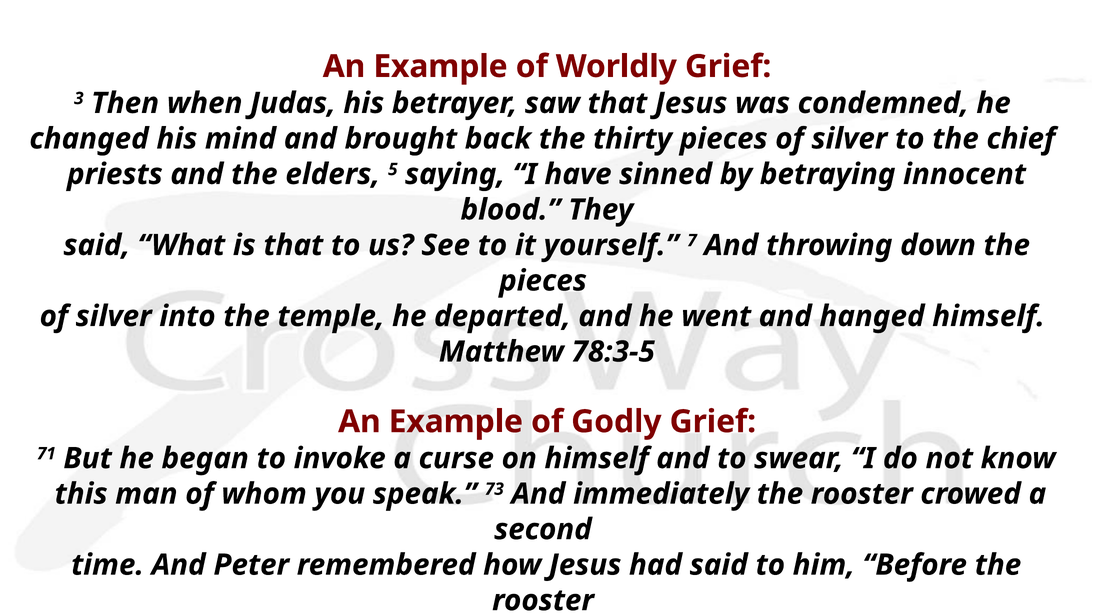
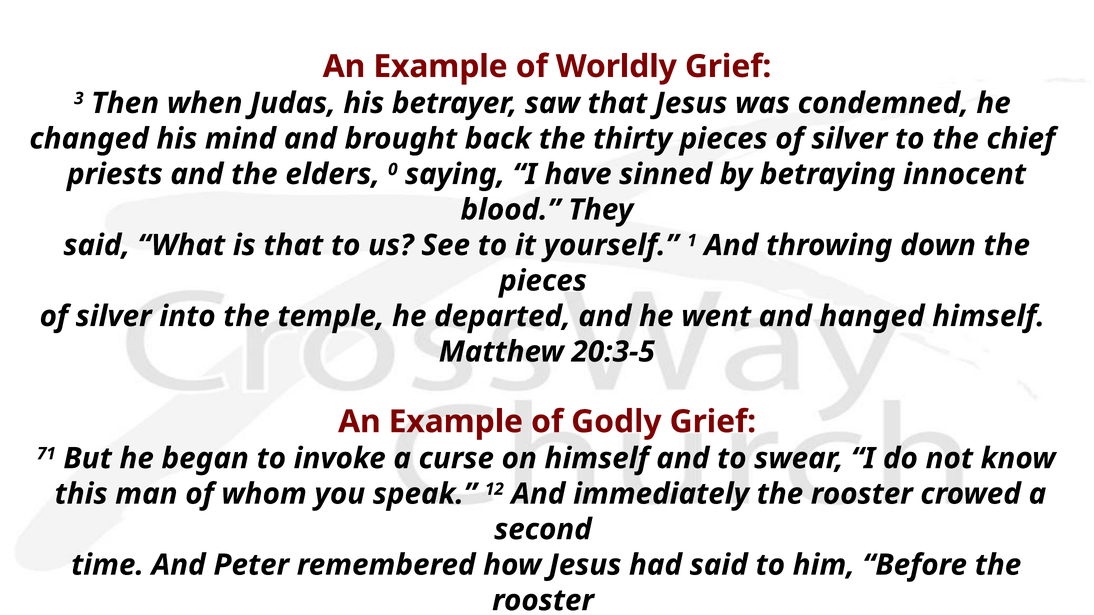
5: 5 -> 0 (393, 170)
7: 7 -> 1 (692, 241)
78:3-5: 78:3-5 -> 20:3-5 (613, 352)
73: 73 -> 12 (494, 489)
